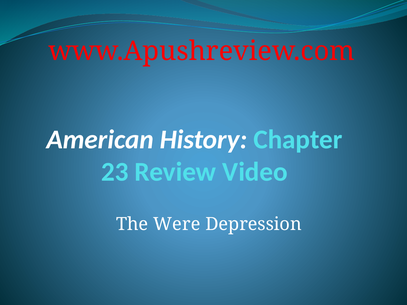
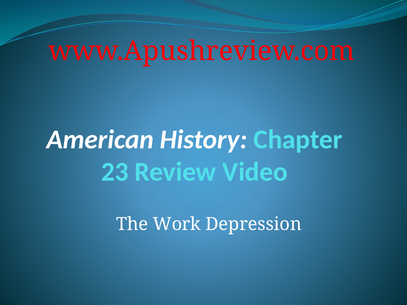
Were: Were -> Work (177, 224)
